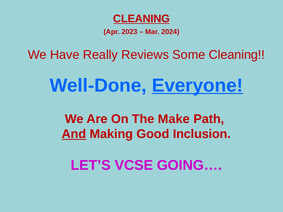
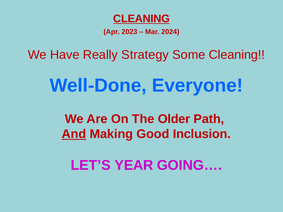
Reviews: Reviews -> Strategy (145, 55)
Everyone underline: present -> none (197, 85)
Make: Make -> Older (174, 119)
VCSE: VCSE -> YEAR (134, 165)
